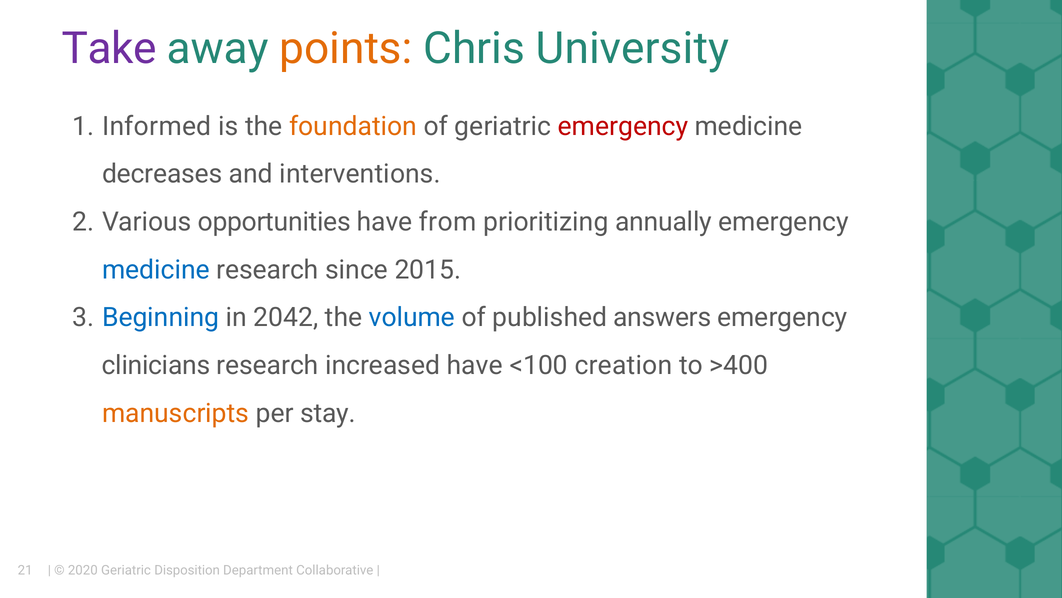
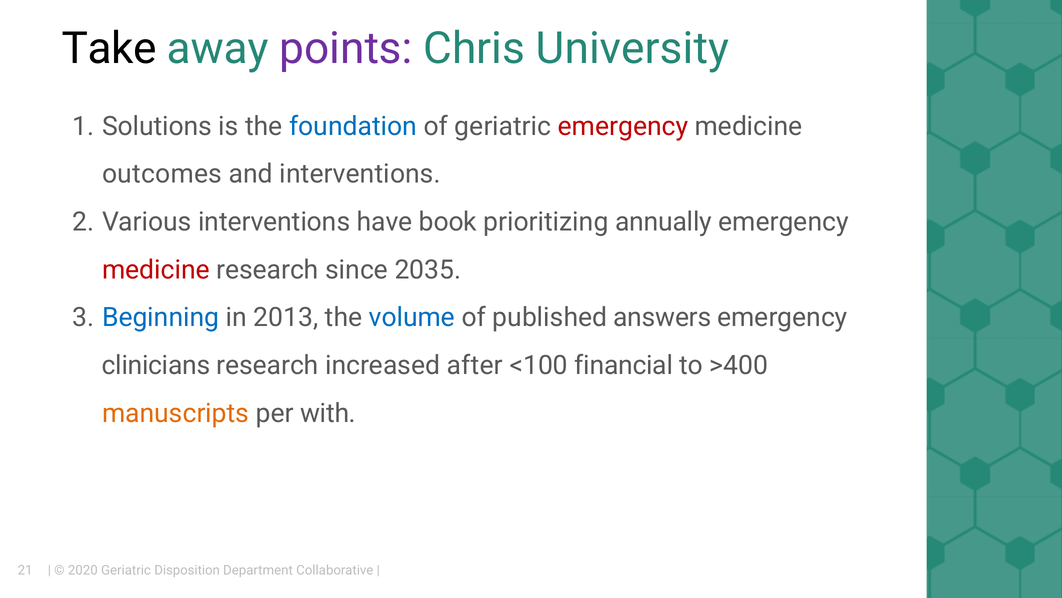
Take colour: purple -> black (109, 49)
points colour: orange -> purple (346, 49)
Informed: Informed -> Solutions (157, 126)
foundation colour: orange -> blue (353, 126)
decreases: decreases -> outcomes (162, 174)
Various opportunities: opportunities -> interventions (274, 222)
from: from -> book (448, 222)
medicine colour: blue -> red (156, 269)
2015: 2015 -> 2035 (428, 269)
2042: 2042 -> 2013 (286, 317)
increased have: have -> after (475, 365)
creation: creation -> financial (624, 365)
stay: stay -> with (328, 413)
